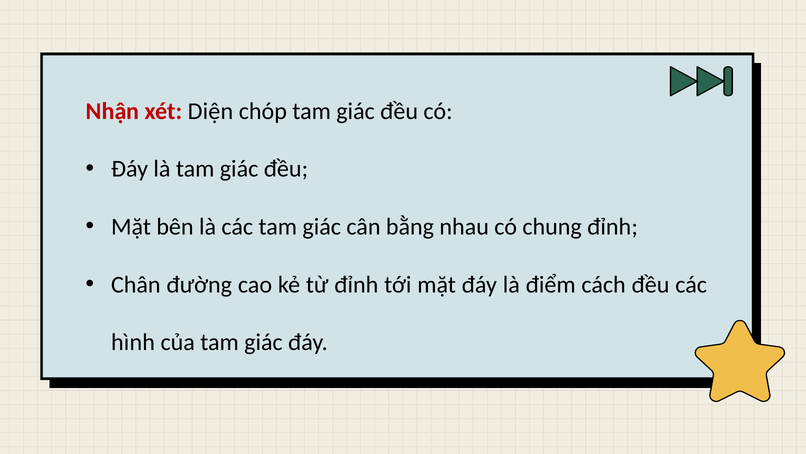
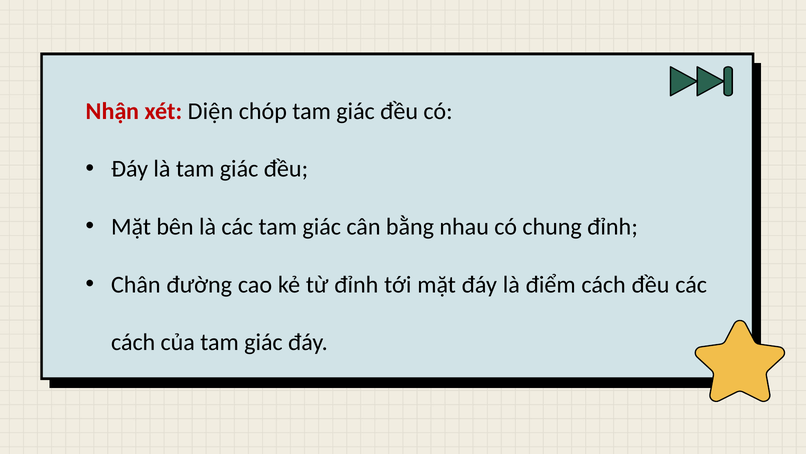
hình: hình -> cách (133, 342)
